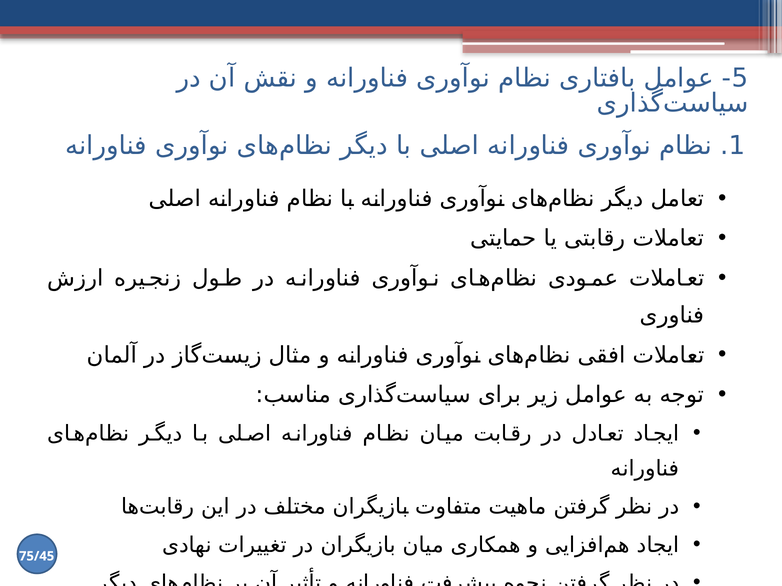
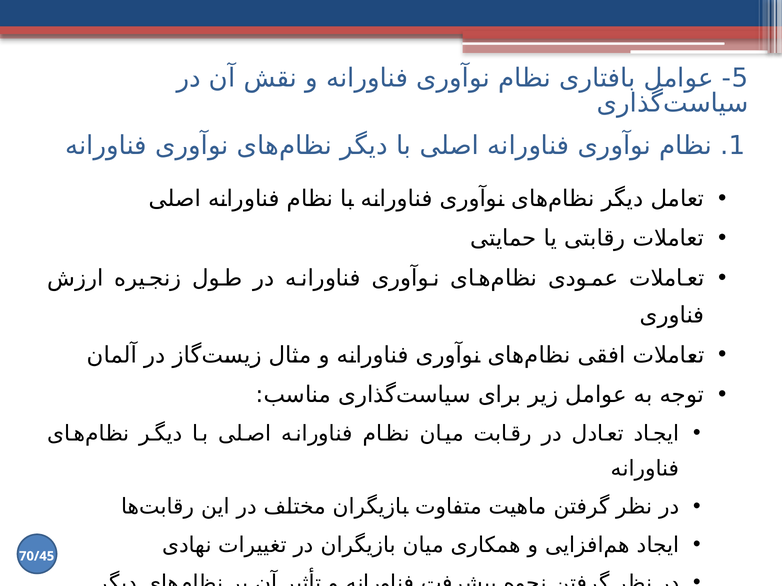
75/45: 75/45 -> 70/45 (37, 557)
